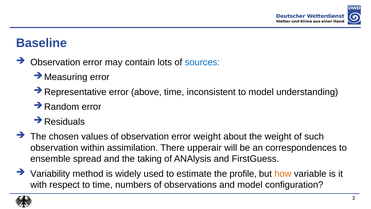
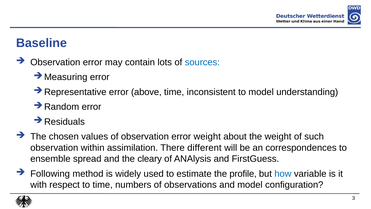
upperair: upperair -> different (204, 148)
taking: taking -> cleary (150, 159)
Variability: Variability -> Following (50, 174)
how colour: orange -> blue (283, 174)
